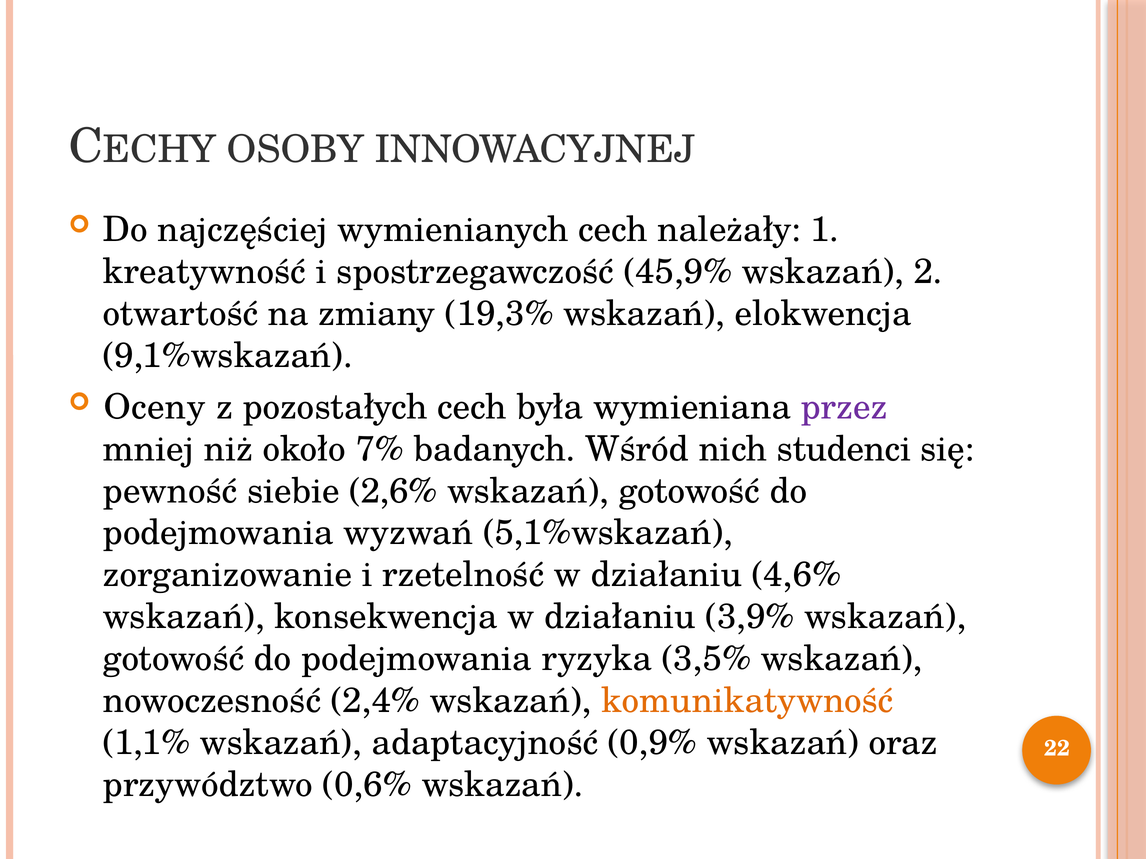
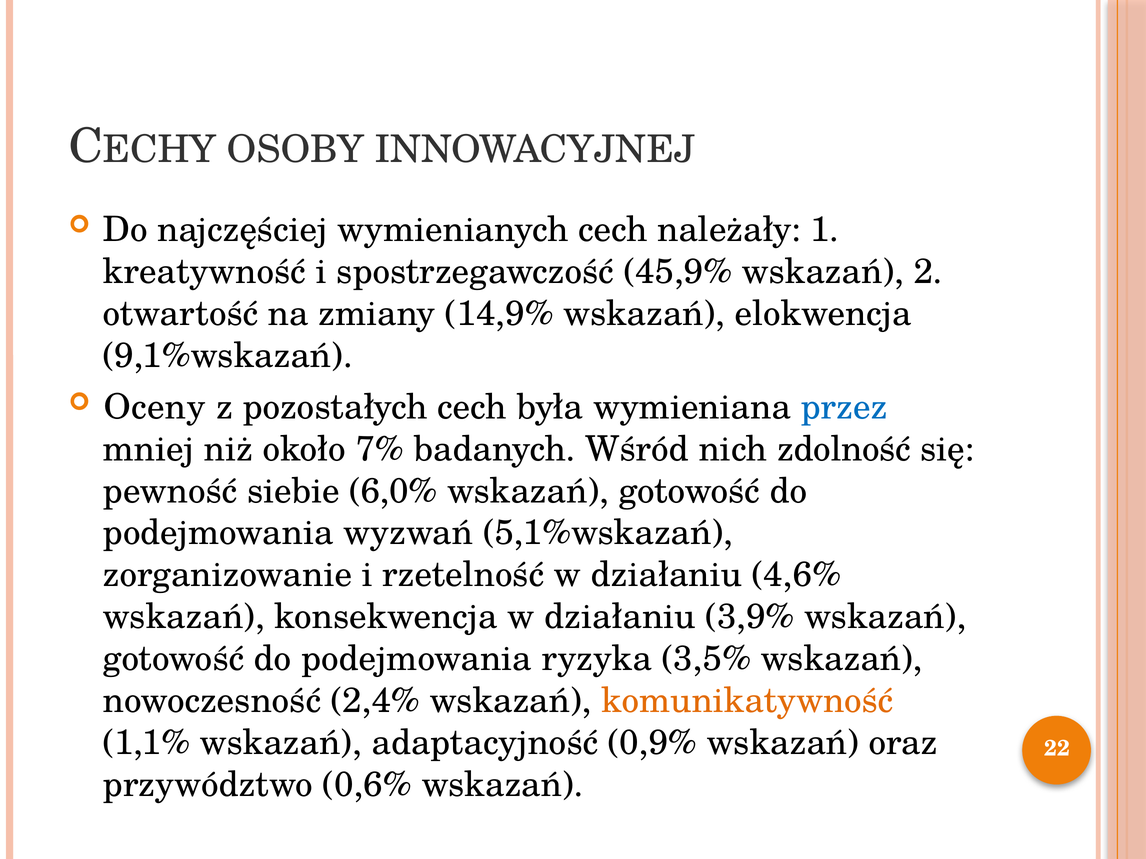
19,3%: 19,3% -> 14,9% (499, 314)
przez colour: purple -> blue (844, 407)
studenci: studenci -> zdolność (844, 449)
2,6%: 2,6% -> 6,0% (394, 491)
